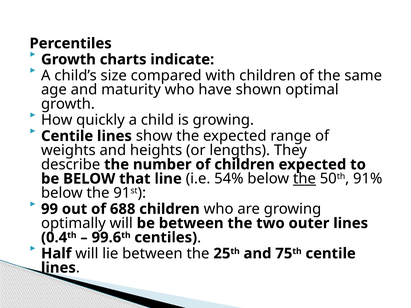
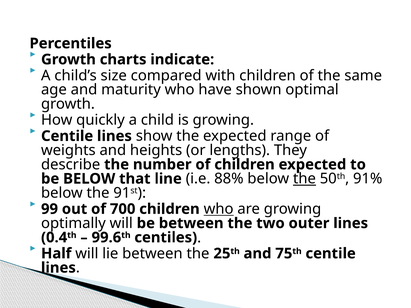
54%: 54% -> 88% (229, 179)
688: 688 -> 700 (123, 209)
who underline: none -> present (219, 209)
